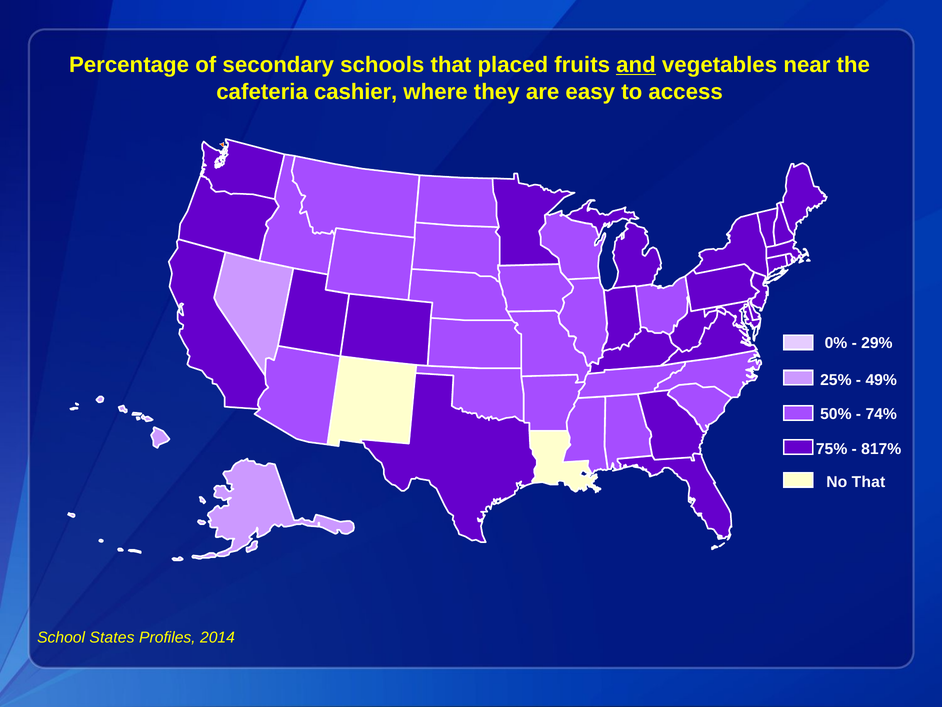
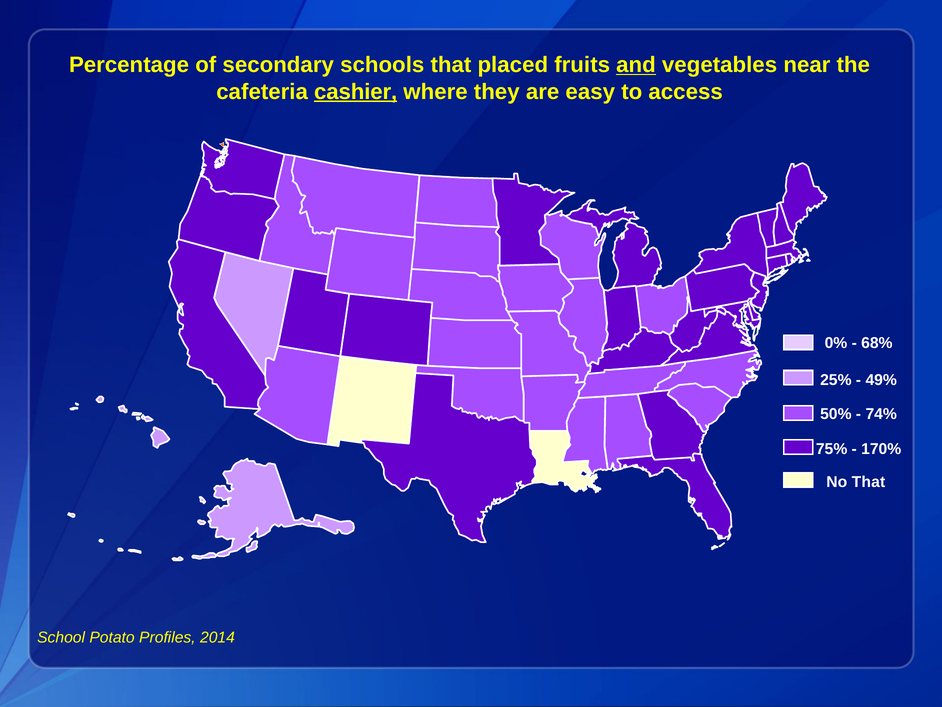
cashier underline: none -> present (356, 92)
29%: 29% -> 68% (877, 343)
817%: 817% -> 170% (881, 449)
States: States -> Potato (112, 637)
